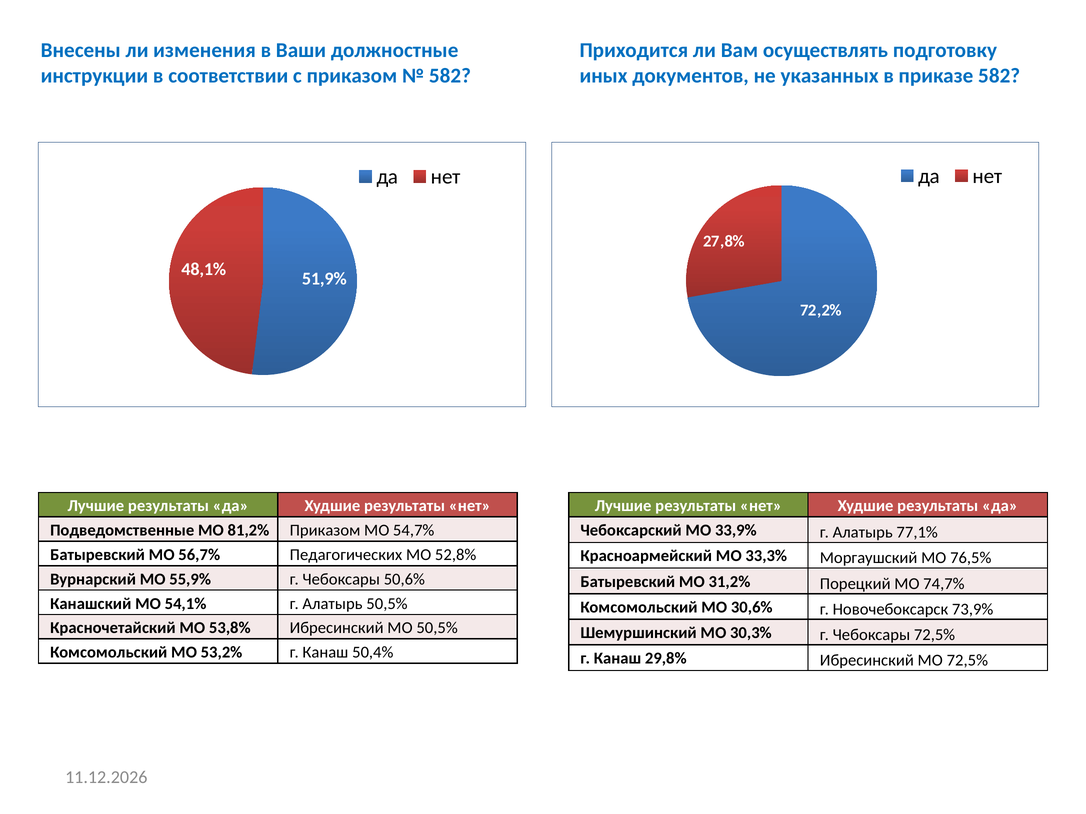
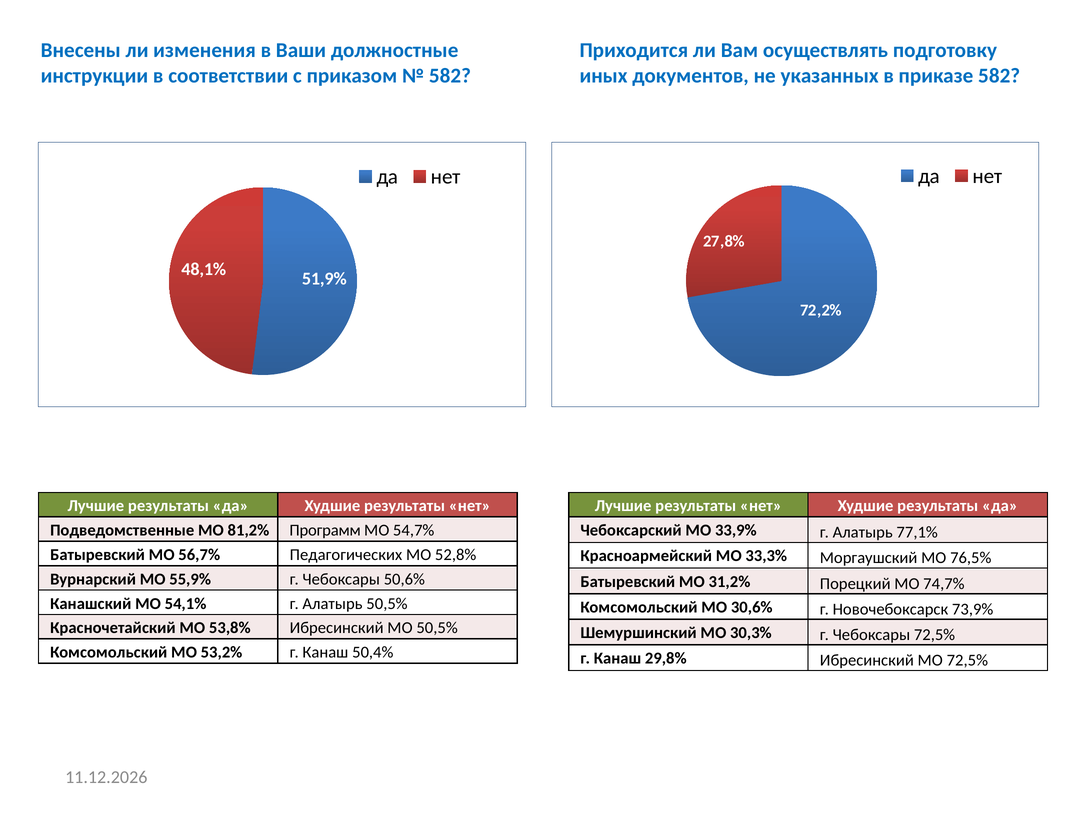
81,2% Приказом: Приказом -> Программ (325, 531)
